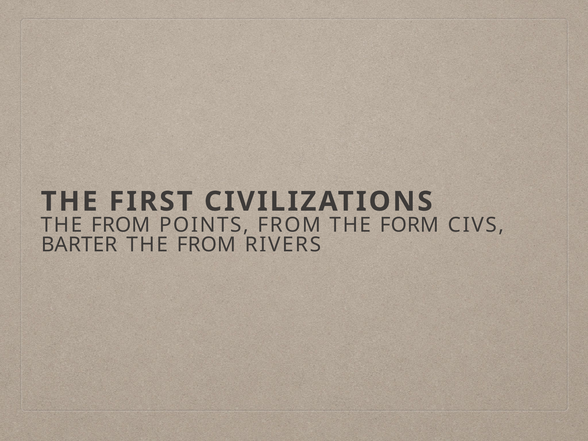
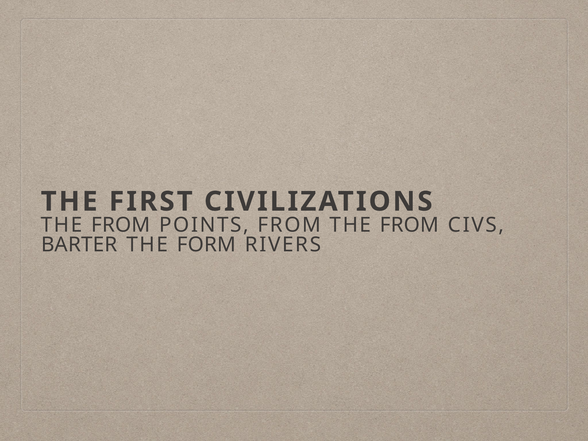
FROM THE FORM: FORM -> FROM (409, 225)
FROM: FROM -> FORM (206, 245)
